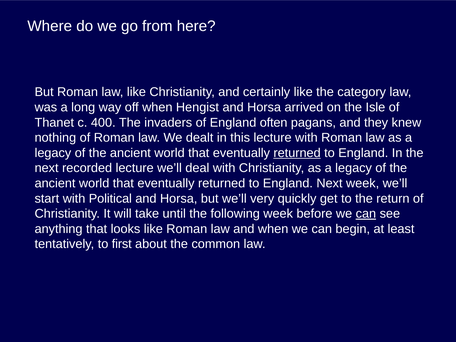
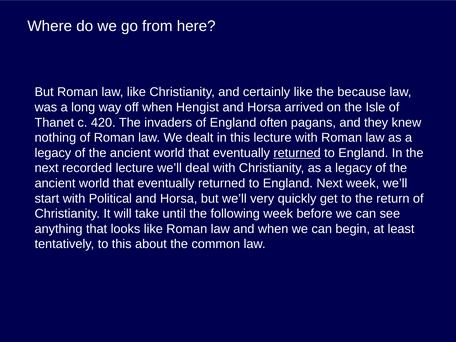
category: category -> because (362, 92)
400: 400 -> 420 (103, 122)
can underline: present -> none (366, 214)
to first: first -> this (122, 244)
